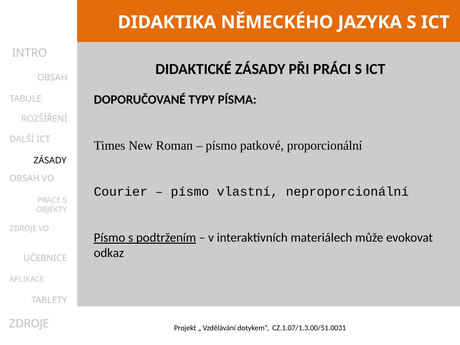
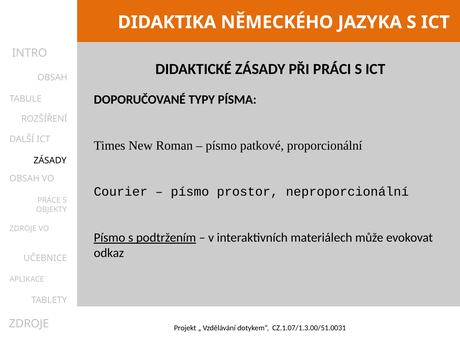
vlastní: vlastní -> prostor (247, 192)
